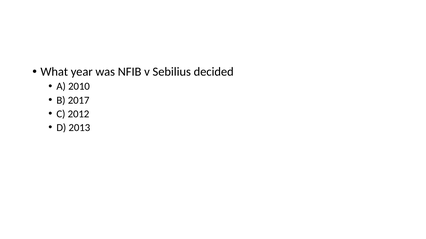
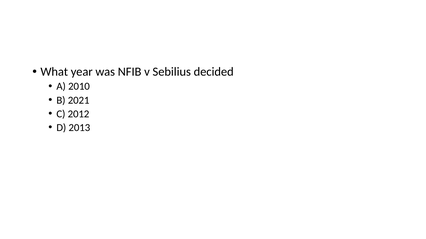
2017: 2017 -> 2021 (79, 100)
